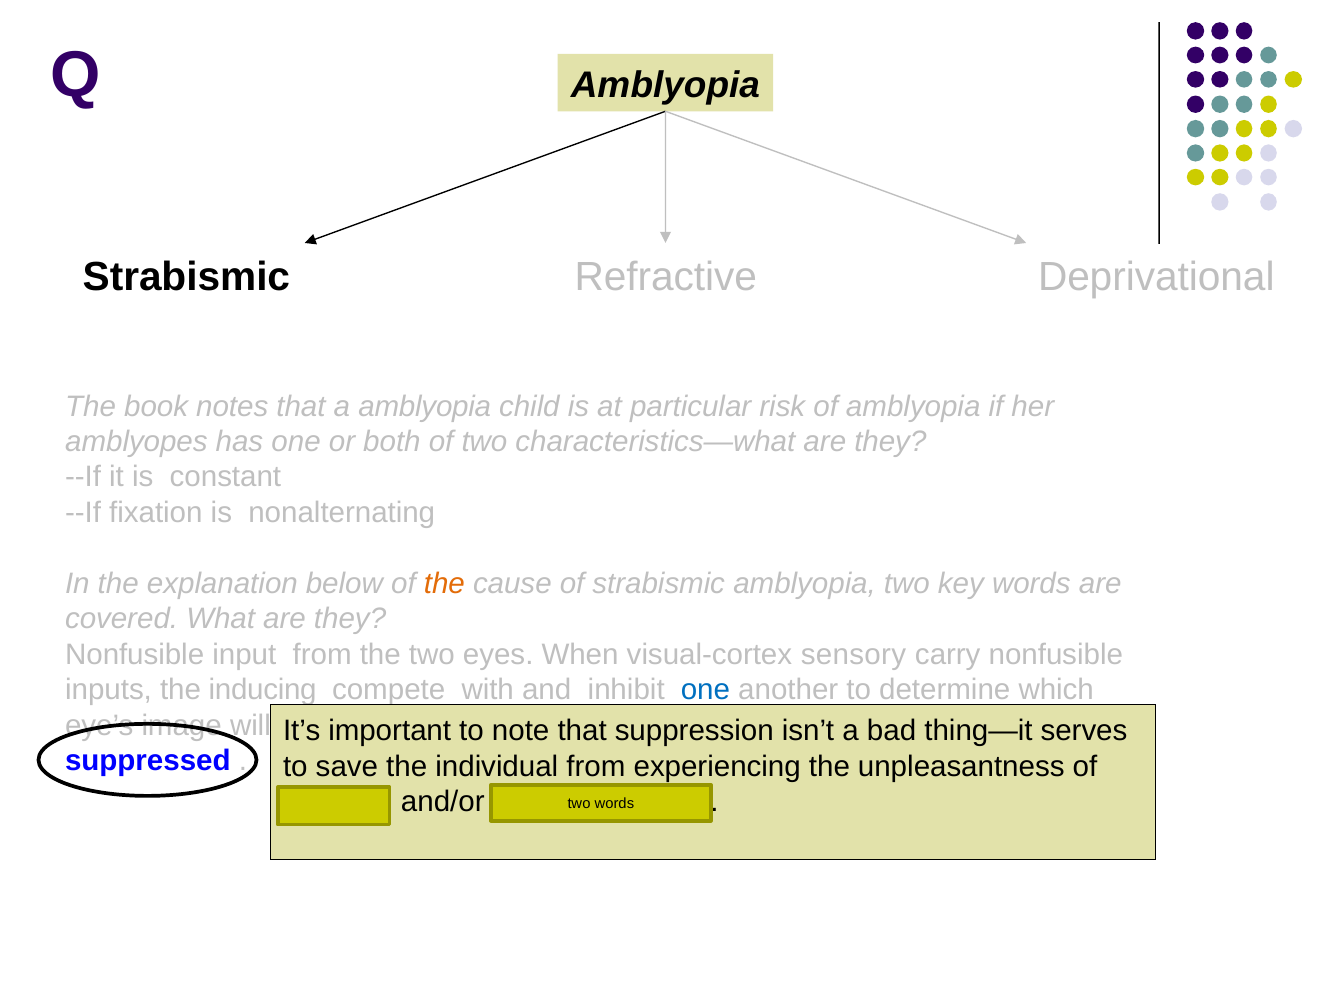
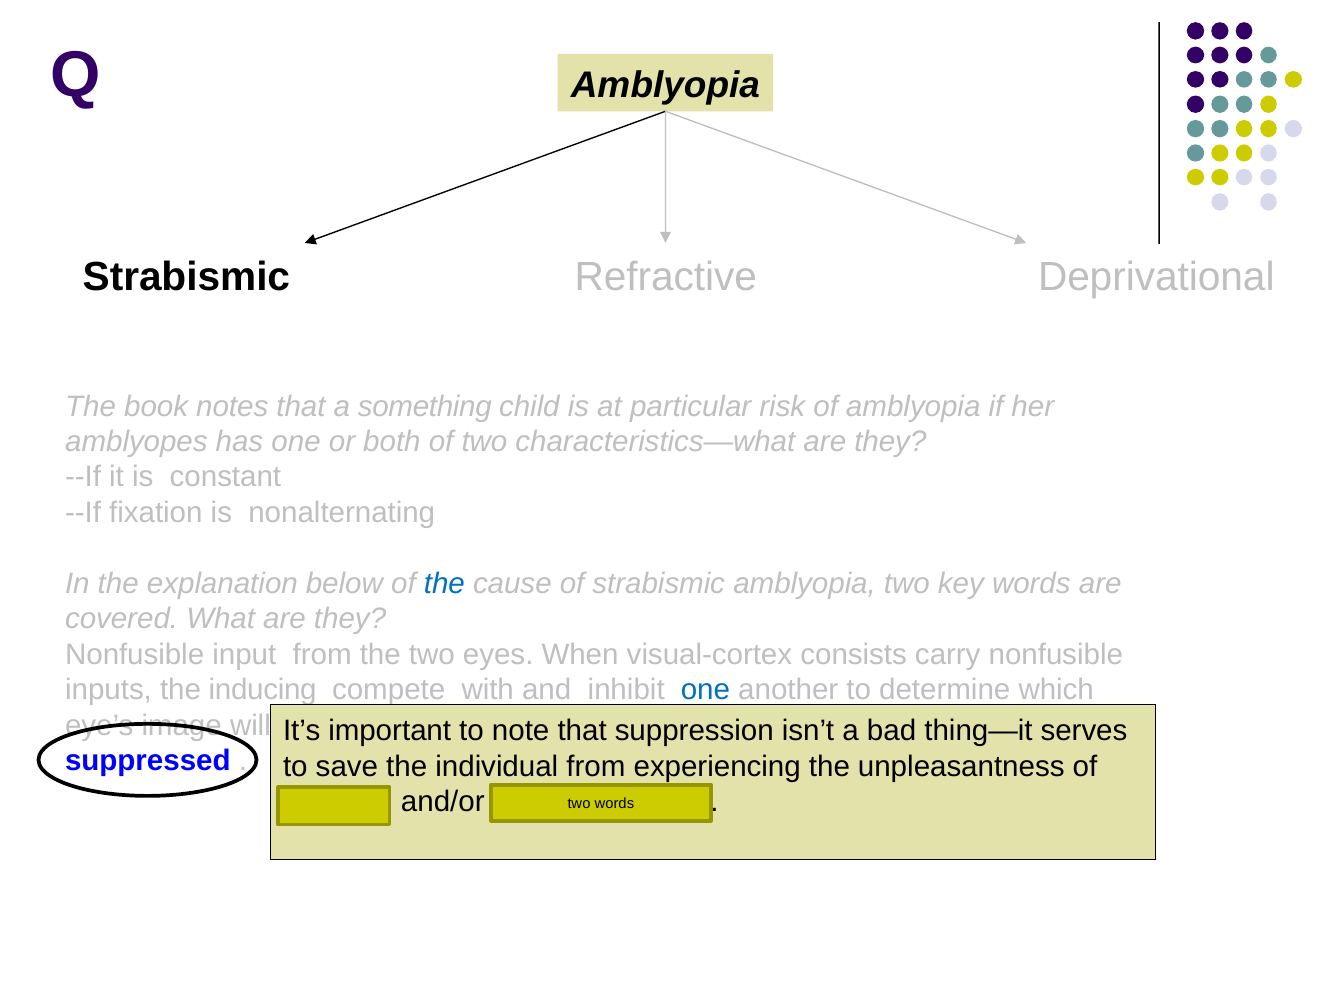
a amblyopia: amblyopia -> something (425, 406)
the colour: orange -> blue (444, 584)
visual-cortex sensory: sensory -> consists (854, 655)
